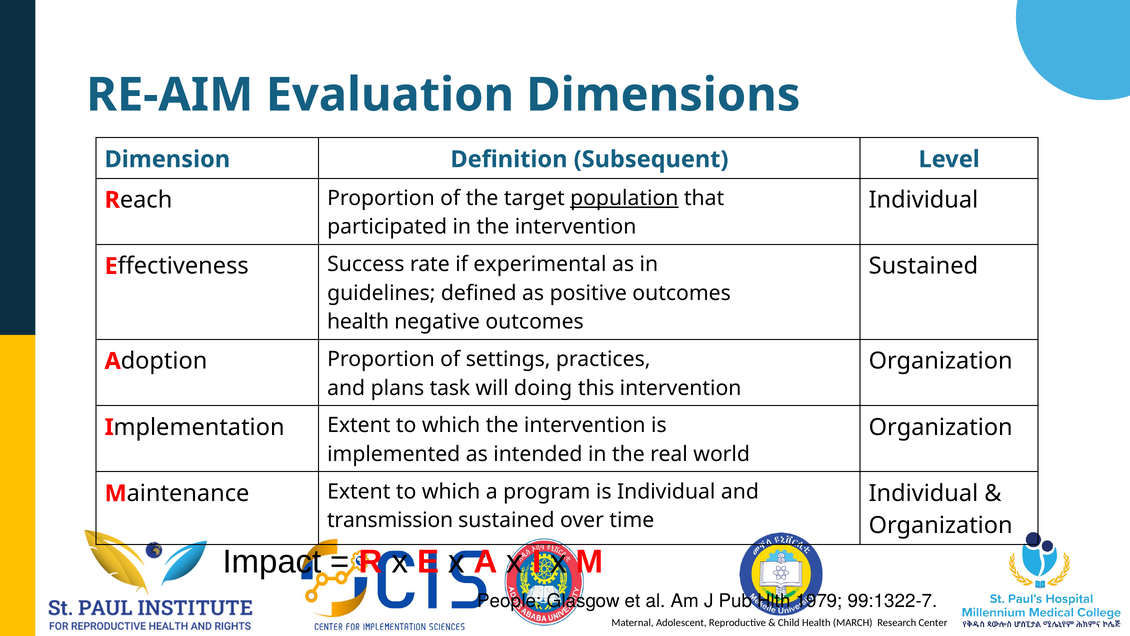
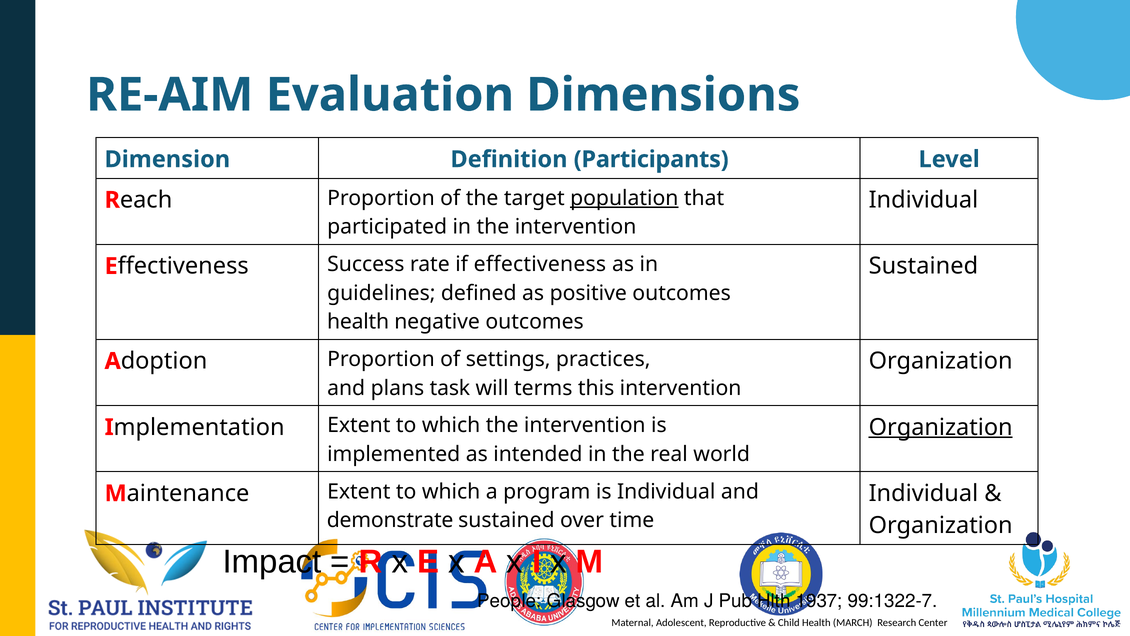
Subsequent: Subsequent -> Participants (651, 159)
experimental: experimental -> effectiveness (540, 264)
doing: doing -> terms (543, 388)
Organization underline: none -> present (941, 427)
transmission: transmission -> demonstrate (390, 520)
1979: 1979 -> 1937 (819, 601)
